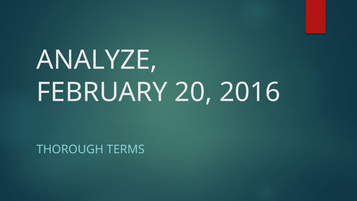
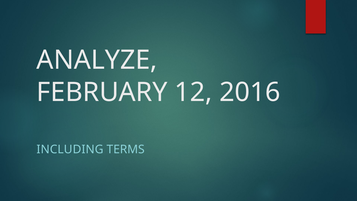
20: 20 -> 12 (193, 92)
THOROUGH: THOROUGH -> INCLUDING (70, 149)
